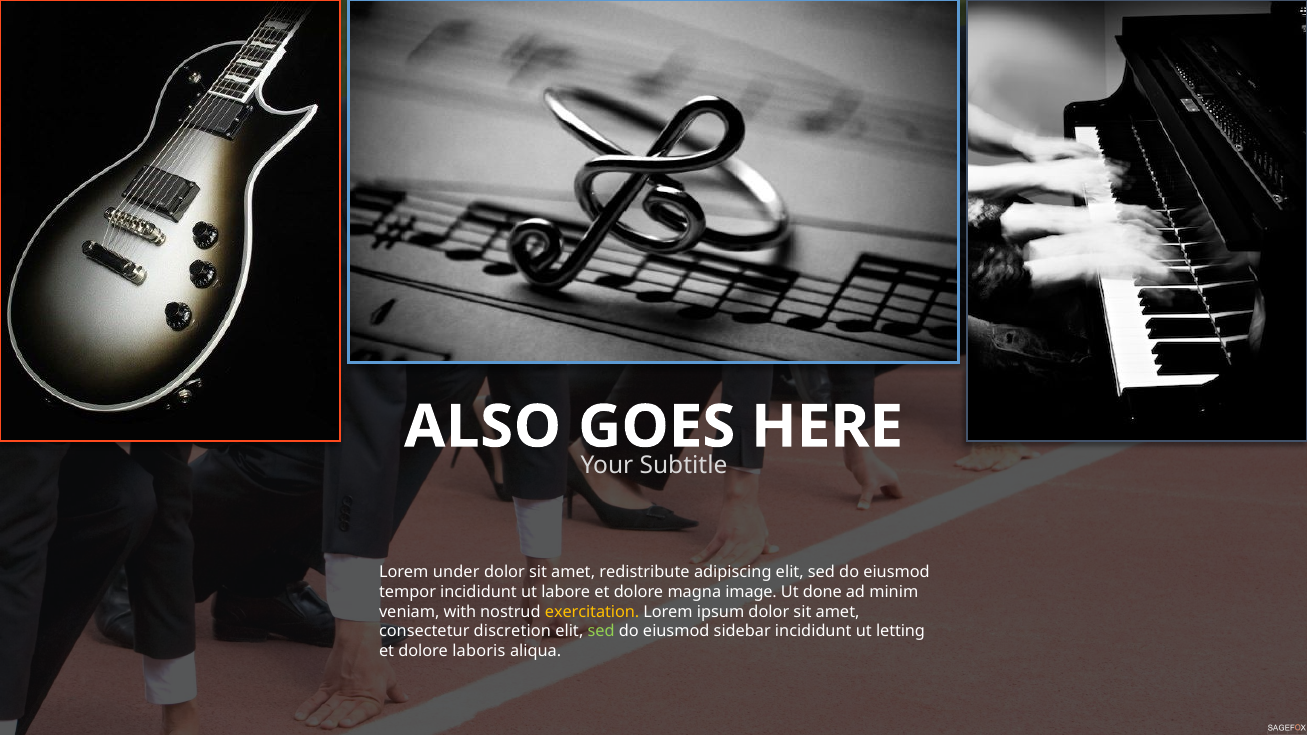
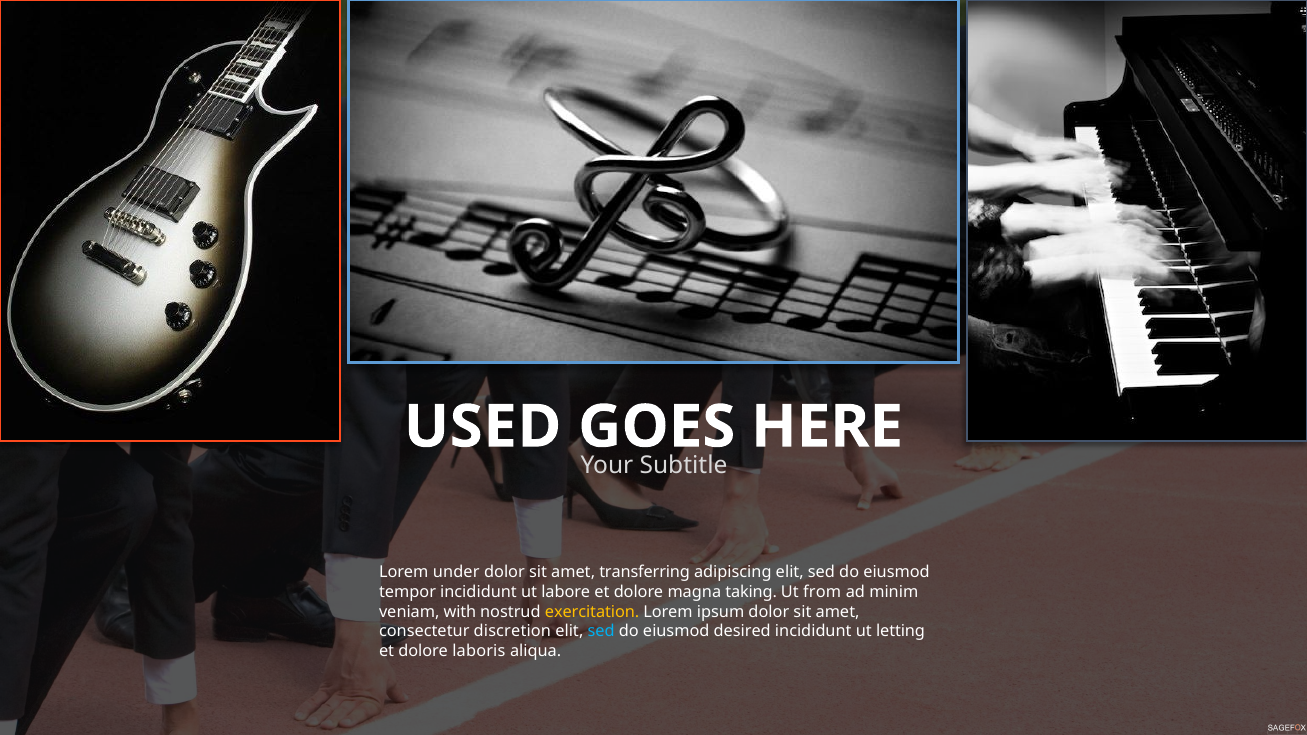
ALSO: ALSO -> USED (483, 427)
redistribute: redistribute -> transferring (645, 573)
image: image -> taking (751, 592)
done: done -> from (822, 592)
sed colour: light green -> light blue (601, 632)
sidebar: sidebar -> desired (742, 632)
